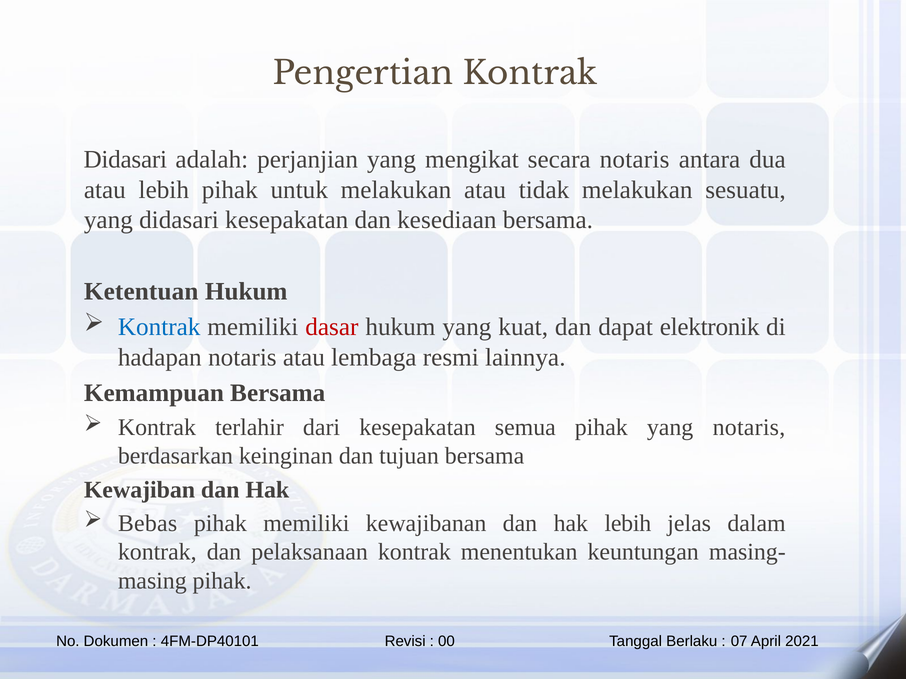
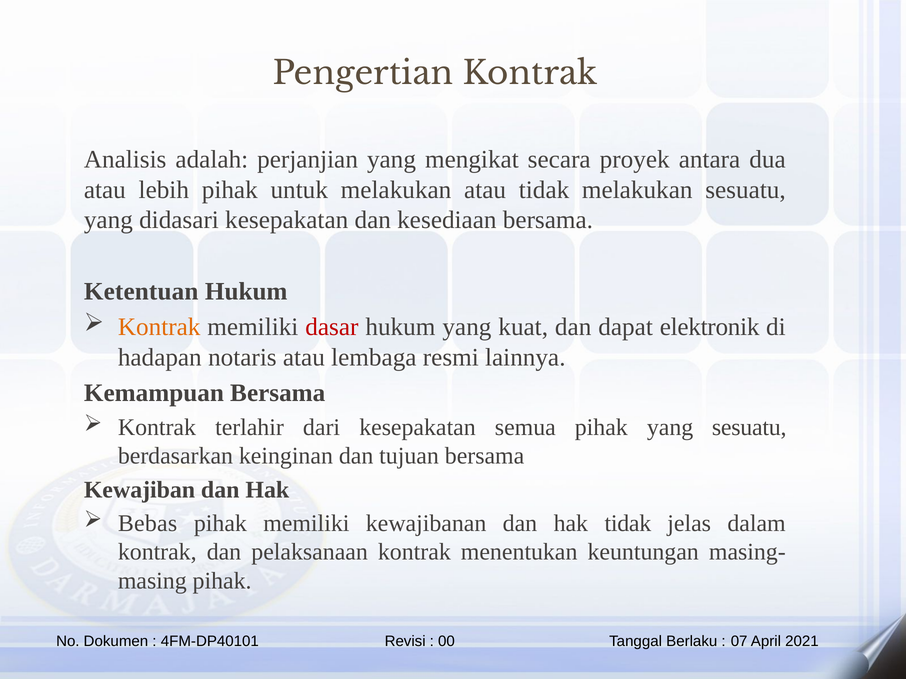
Didasari: Didasari -> Analisis (125, 160)
secara notaris: notaris -> proyek (635, 160)
Kontrak colour: blue -> orange (159, 327)
yang notaris: notaris -> sesuatu (749, 428)
hak lebih: lebih -> tidak (628, 524)
